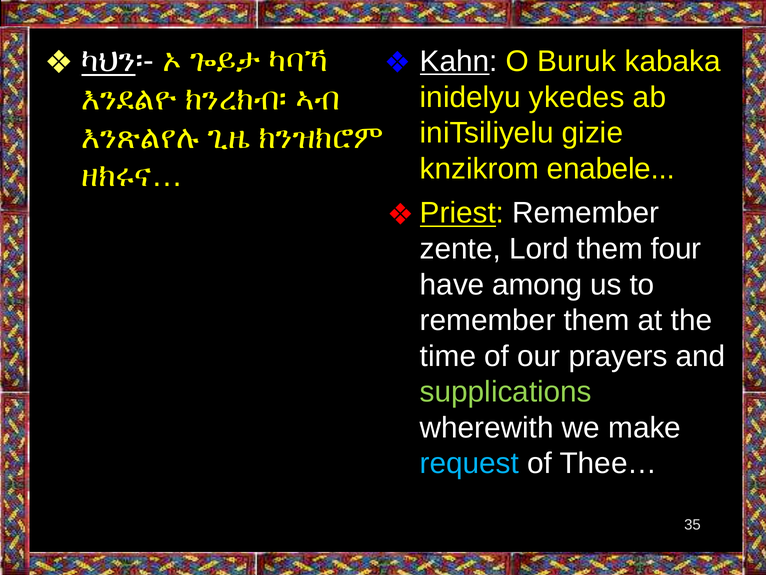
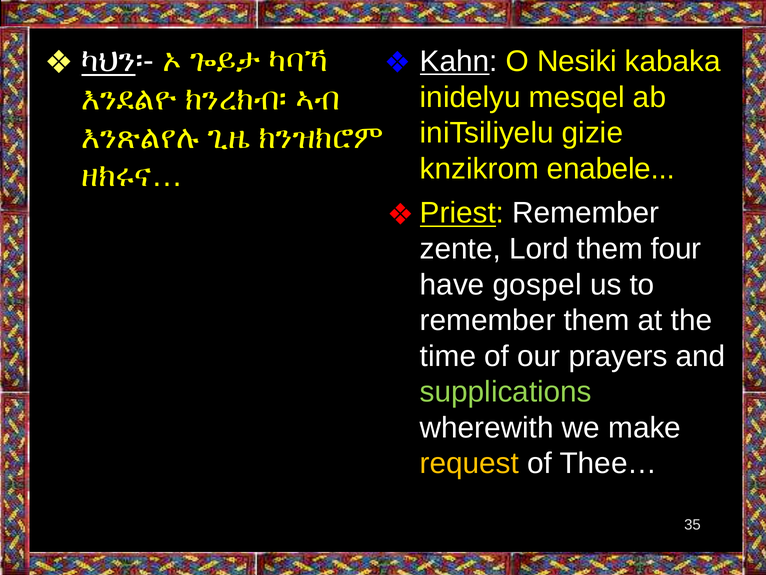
Buruk: Buruk -> Nesiki (577, 61)
ykedes: ykedes -> mesqel (577, 97)
among: among -> gospel (537, 284)
request colour: light blue -> yellow (470, 463)
